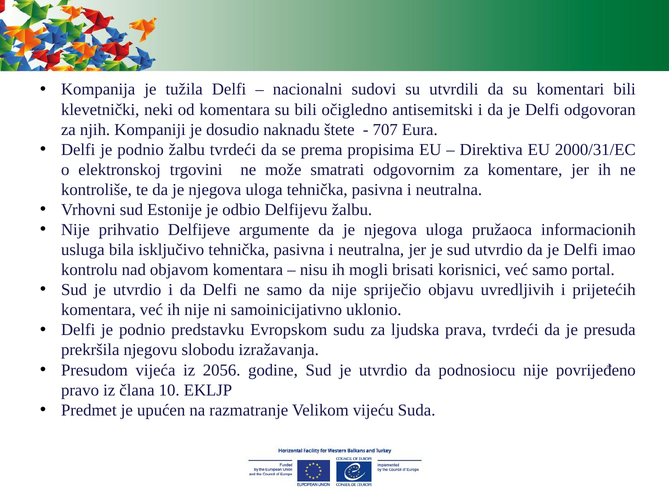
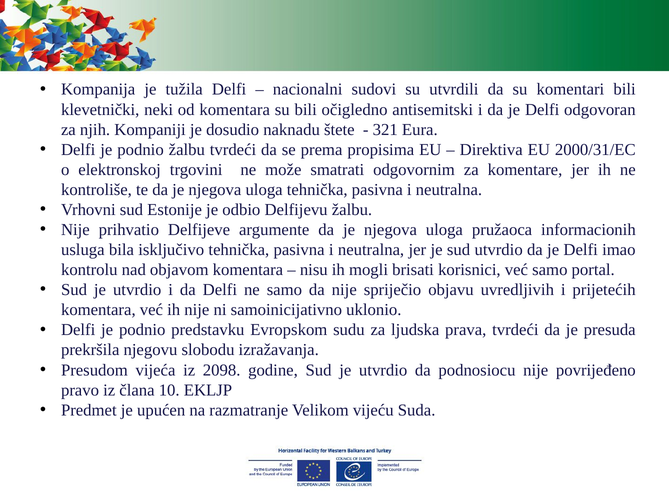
707: 707 -> 321 (385, 130)
2056: 2056 -> 2098 (222, 371)
